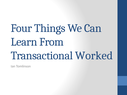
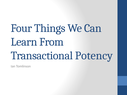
Worked: Worked -> Potency (94, 56)
